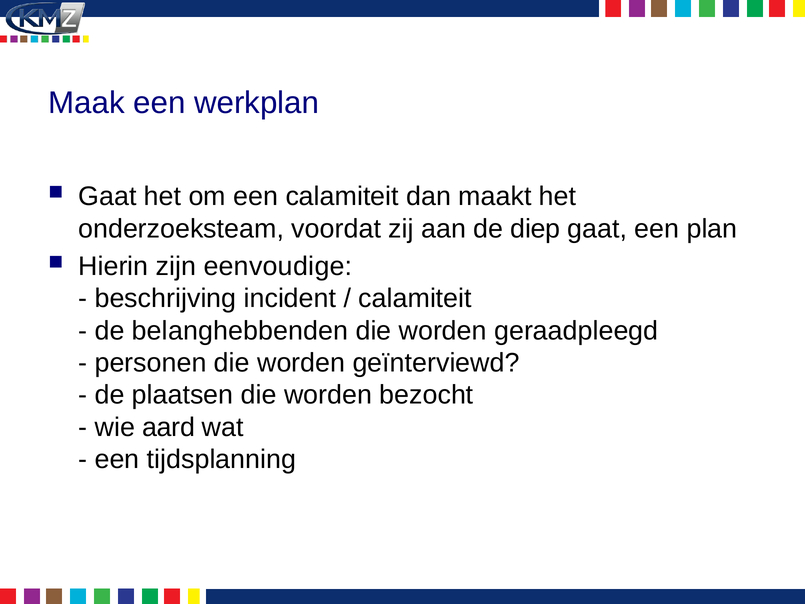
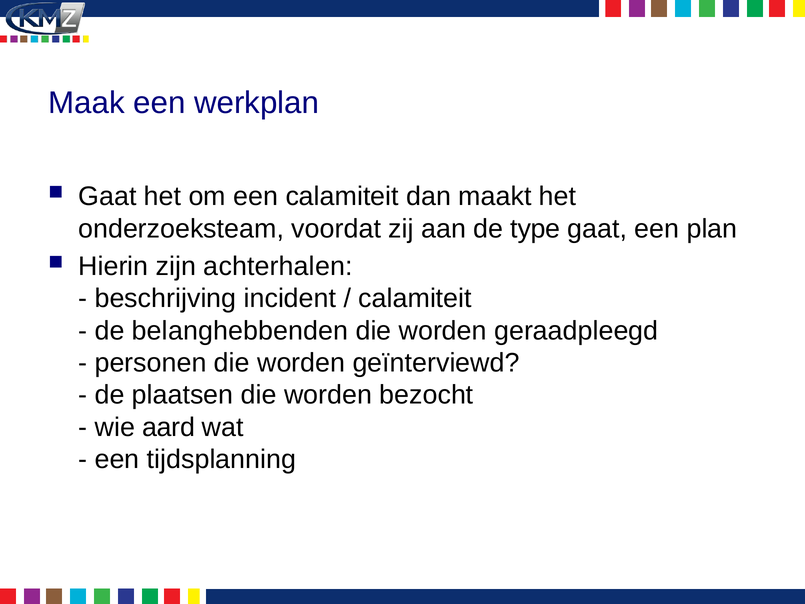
diep: diep -> type (535, 229)
eenvoudige: eenvoudige -> achterhalen (278, 266)
